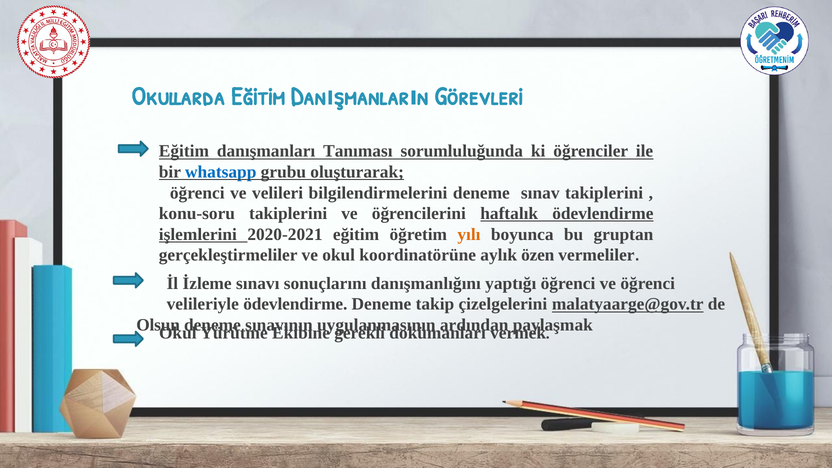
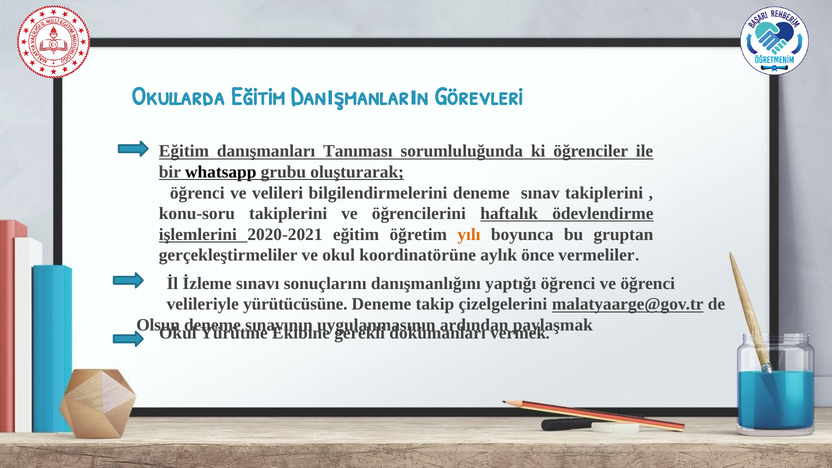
whatsapp colour: blue -> black (221, 172)
özen: özen -> önce (538, 255)
velileriyle ödevlendirme: ödevlendirme -> yürütücüsüne (295, 304)
